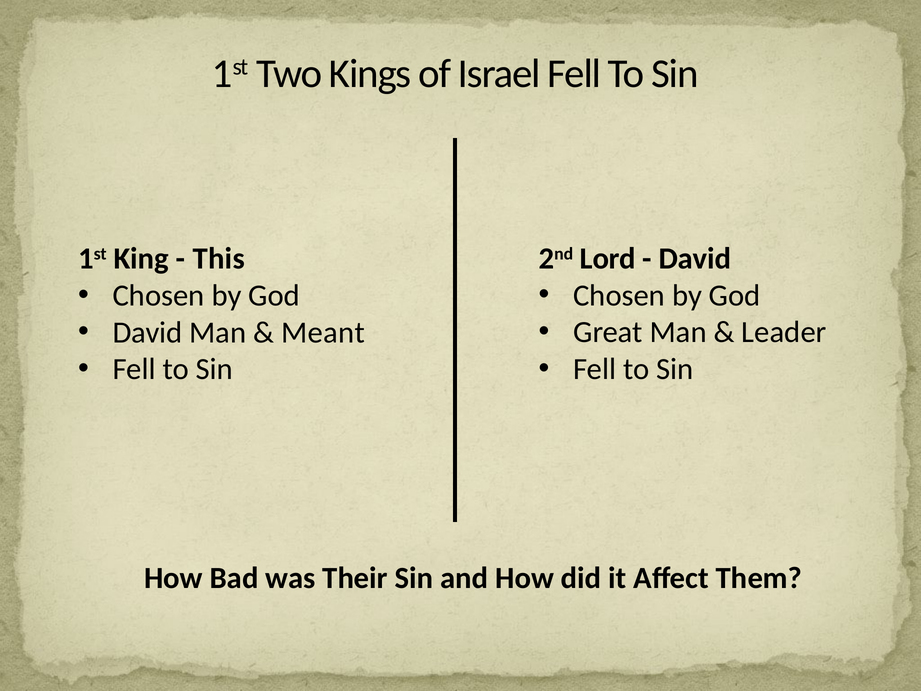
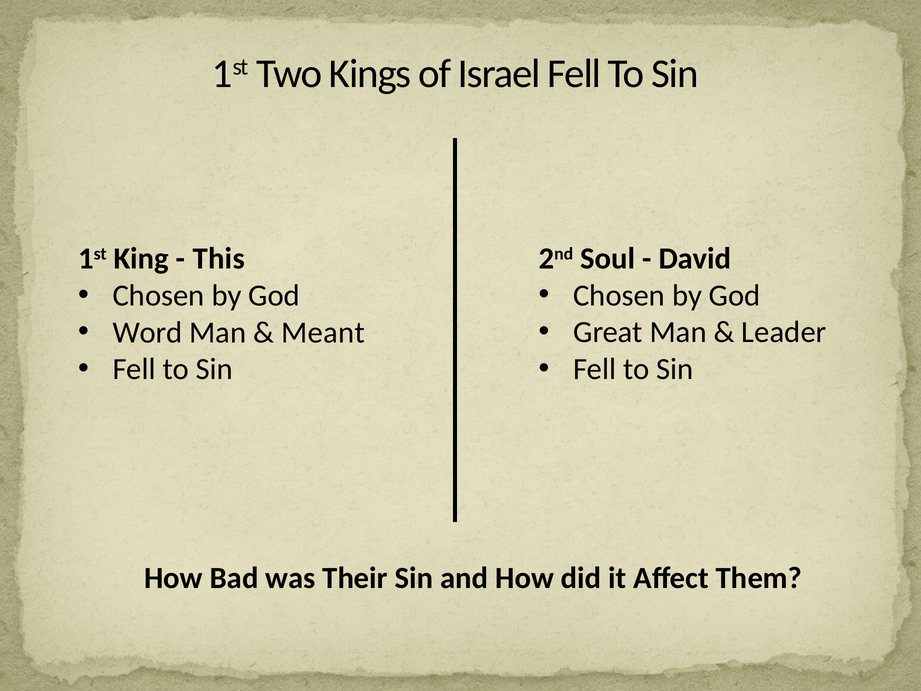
Lord: Lord -> Soul (608, 259)
David: David -> Word (148, 332)
